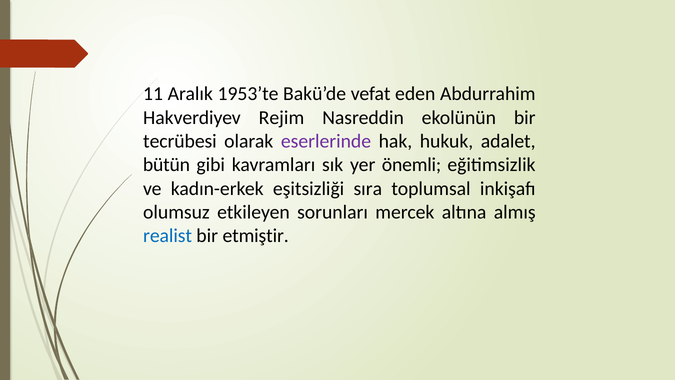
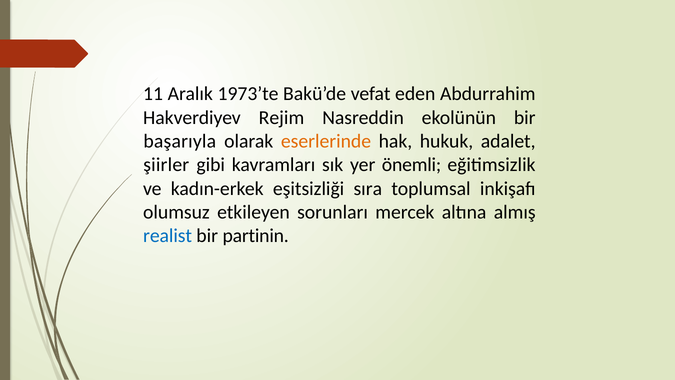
1953’te: 1953’te -> 1973’te (248, 94)
tecrübesi: tecrübesi -> başarıyla (180, 141)
eserlerinde colour: purple -> orange (326, 141)
bütün: bütün -> şiirler (166, 165)
etmiştir: etmiştir -> partinin (256, 236)
